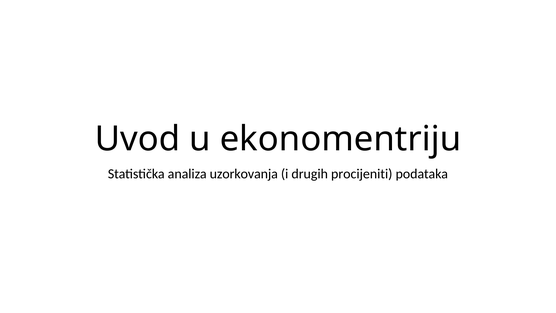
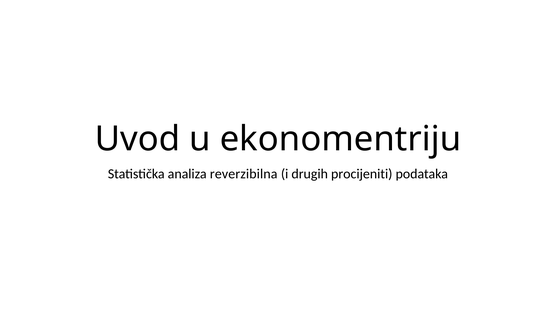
uzorkovanja: uzorkovanja -> reverzibilna (244, 174)
